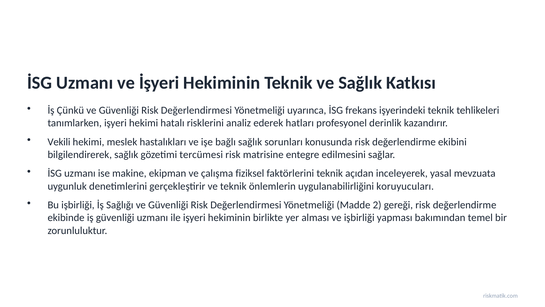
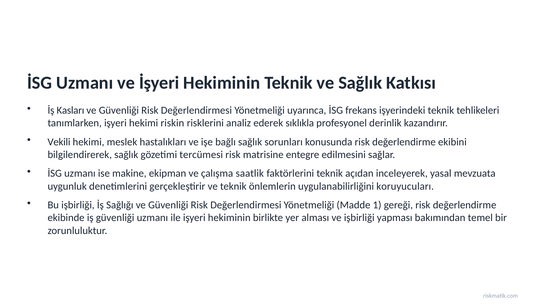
Çünkü: Çünkü -> Kasları (70, 110)
hatalı: hatalı -> riskin (172, 123)
hatları: hatları -> sıklıkla (300, 123)
fiziksel: fiziksel -> saatlik (250, 173)
2: 2 -> 1 (377, 205)
